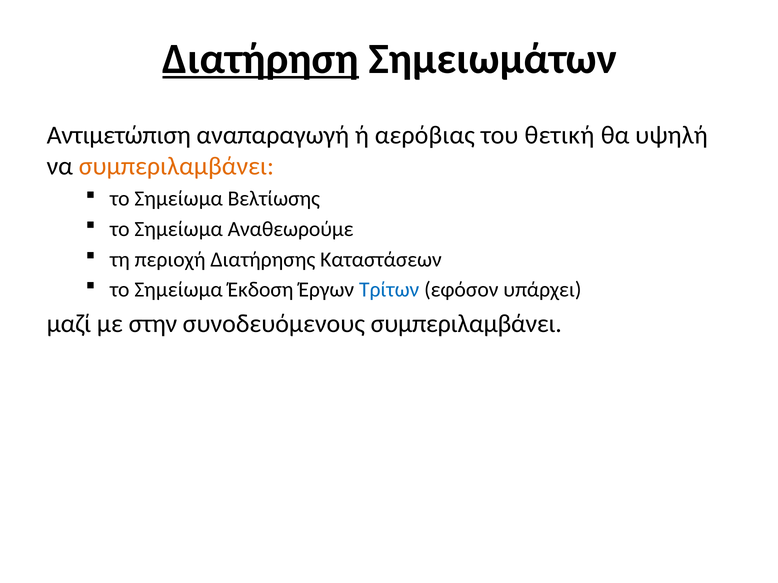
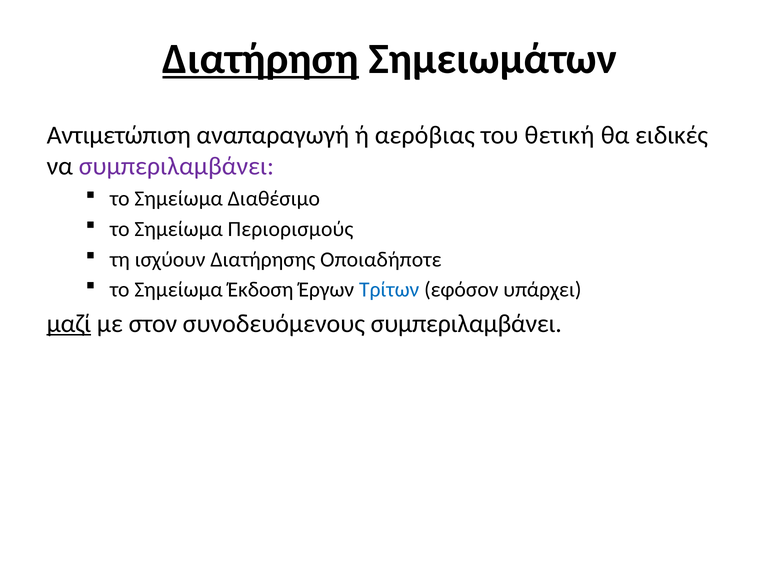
υψηλή: υψηλή -> ειδικές (672, 135)
συμπεριλαμβάνει colour: orange -> purple (176, 166)
Βελτίωσης: Βελτίωσης -> Διαθέσιμο (274, 199)
Αναθεωρούμε: Αναθεωρούμε -> Περιορισμούς (290, 229)
περιοχή: περιοχή -> ισχύουν (170, 260)
Καταστάσεων: Καταστάσεων -> Οποιαδήποτε (381, 260)
μαζί underline: none -> present (69, 324)
στην: στην -> στον (153, 324)
